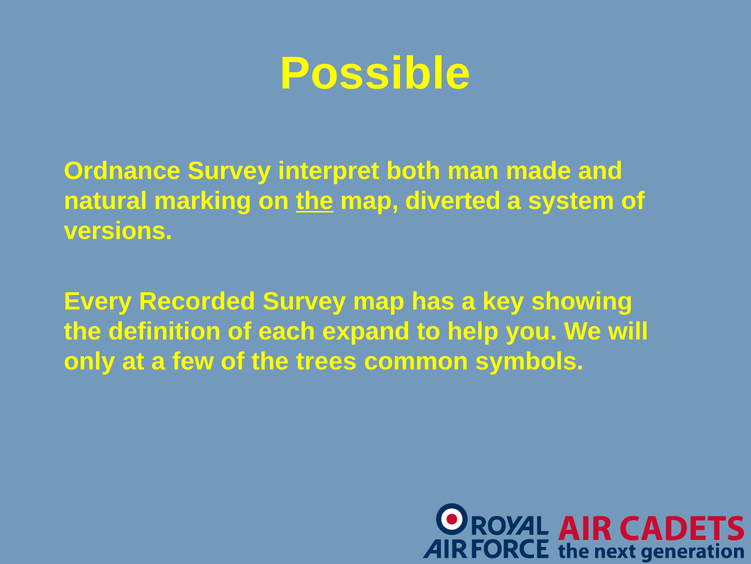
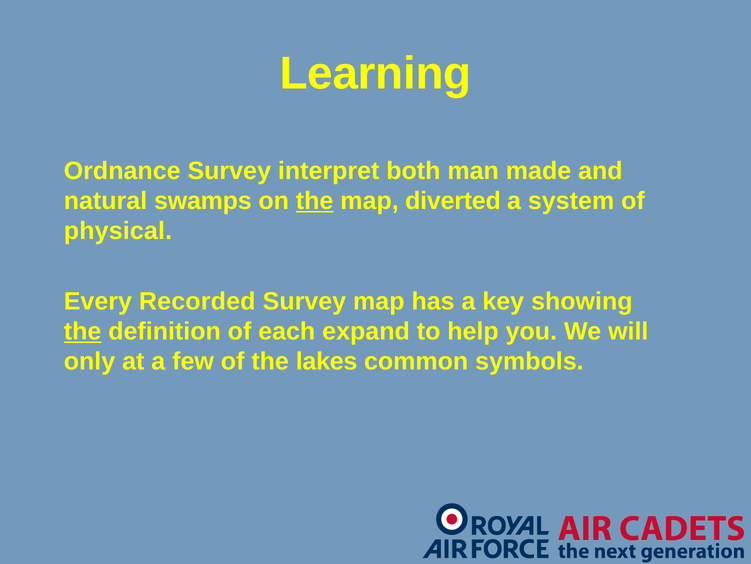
Possible: Possible -> Learning (376, 73)
marking: marking -> swamps (203, 201)
versions: versions -> physical (118, 231)
the underline: none -> present (83, 331)
trees: trees -> lakes (327, 361)
